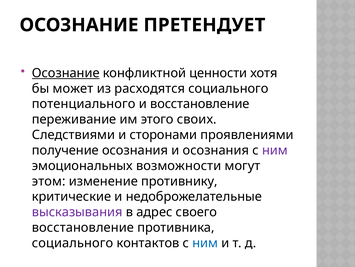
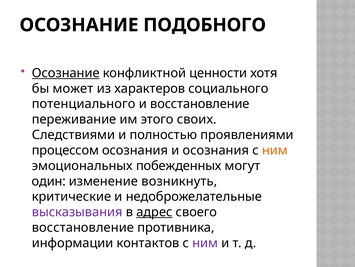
ПРЕТЕНДУЕТ: ПРЕТЕНДУЕТ -> ПОДОБНОГО (205, 25)
расходятся: расходятся -> характеров (150, 88)
сторонами: сторонами -> полностью (163, 135)
получение: получение -> процессом (65, 150)
ним colour: purple -> orange (275, 150)
возможности: возможности -> побежденных (179, 165)
этом: этом -> один (49, 181)
противнику: противнику -> возникнуть (179, 181)
адрес underline: none -> present (154, 212)
социального: социального -> информации (73, 242)
ним colour: blue -> purple (205, 242)
